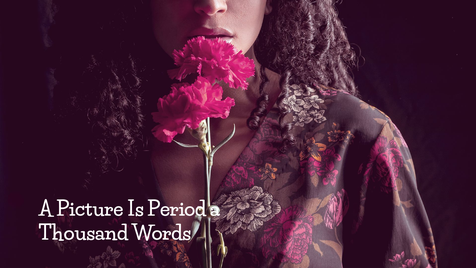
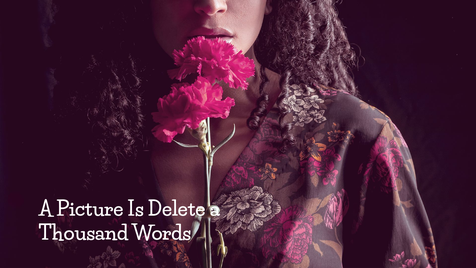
Period: Period -> Delete (177, 209)
